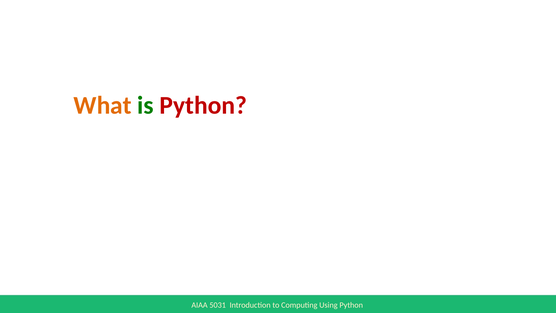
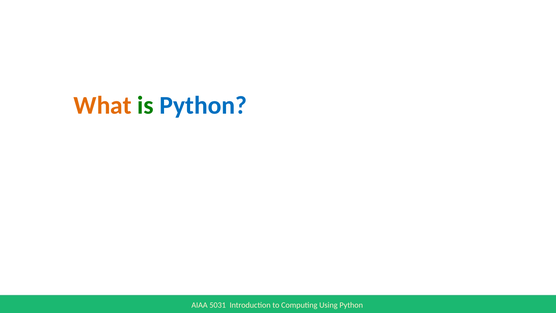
Python colour: red -> blue (203, 105)
